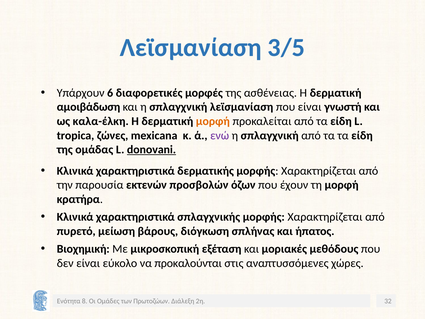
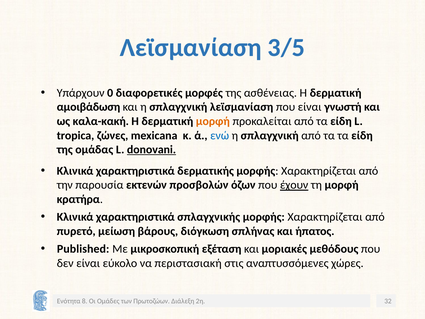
6: 6 -> 0 (110, 93)
καλα-έλκη: καλα-έλκη -> καλα-κακή (101, 121)
ενώ colour: purple -> blue (220, 135)
έχουν underline: none -> present (294, 185)
Βιοχημική: Βιοχημική -> Published (83, 249)
προκαλούνται: προκαλούνται -> περιστασιακή (188, 263)
